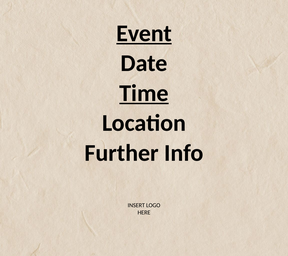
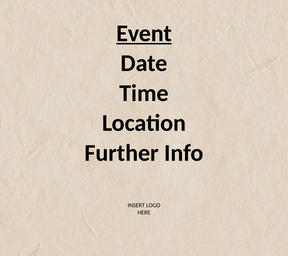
Time underline: present -> none (144, 93)
